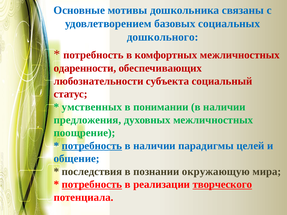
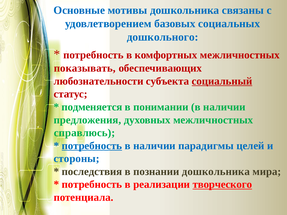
одаренности: одаренности -> показывать (85, 68)
социальный underline: none -> present (222, 81)
умственных: умственных -> подменяется (92, 107)
поощрение: поощрение -> справлюсь (84, 133)
общение: общение -> стороны (77, 159)
познании окружающую: окружающую -> дошкольника (216, 172)
потребность underline: present -> none (92, 185)
